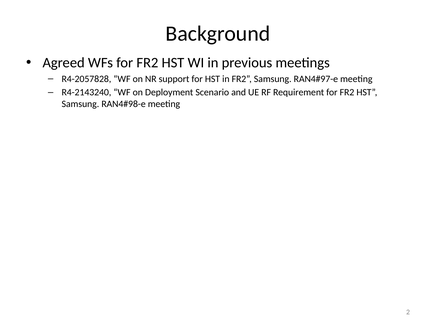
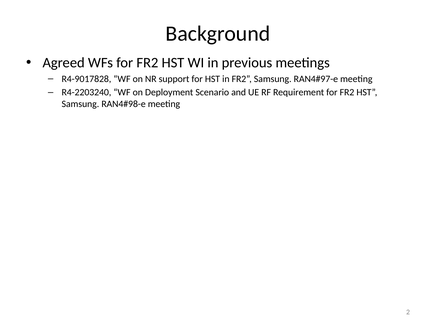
R4-2057828: R4-2057828 -> R4-9017828 (86, 79)
R4-2143240: R4-2143240 -> R4-2203240 (86, 92)
